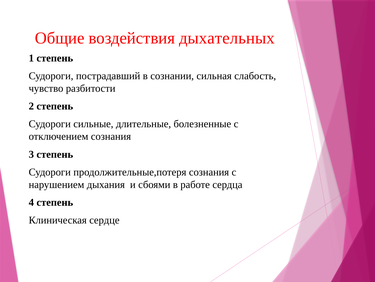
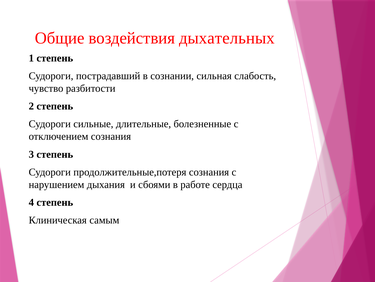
сердце: сердце -> самым (104, 220)
